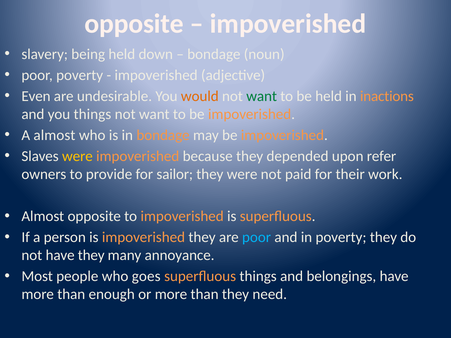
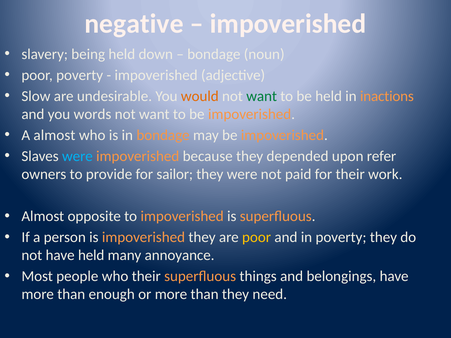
opposite: opposite -> negative (134, 24)
Even: Even -> Slow (36, 96)
you things: things -> words (92, 114)
were colour: yellow -> light blue (77, 156)
poor colour: light blue -> yellow (257, 237)
have they: they -> held (91, 255)
who goes: goes -> their (146, 277)
